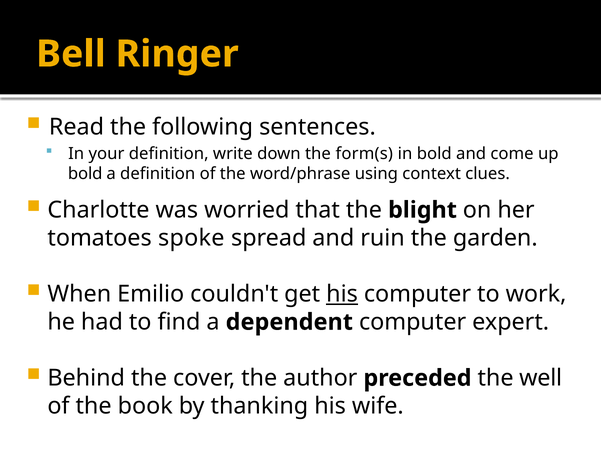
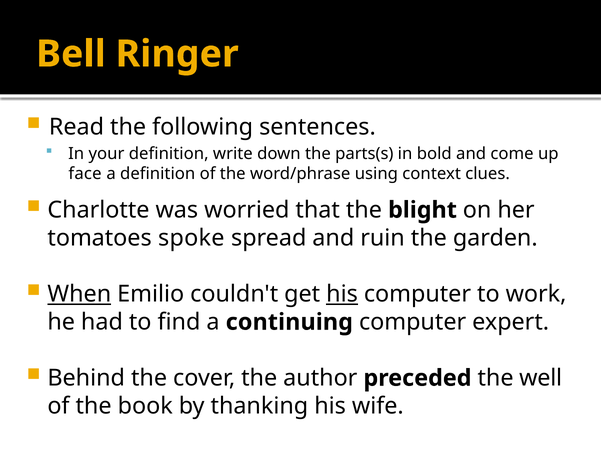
form(s: form(s -> parts(s (364, 154)
bold: bold -> face (85, 174)
When underline: none -> present (79, 294)
dependent: dependent -> continuing (289, 322)
